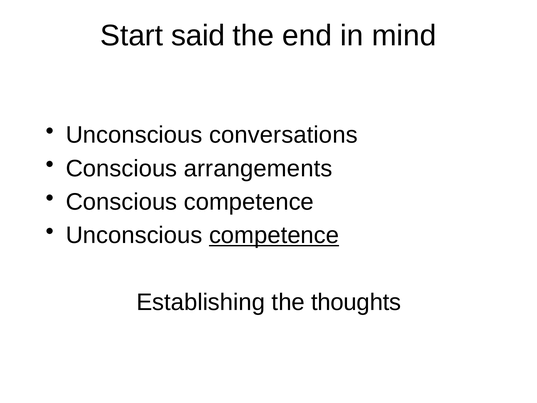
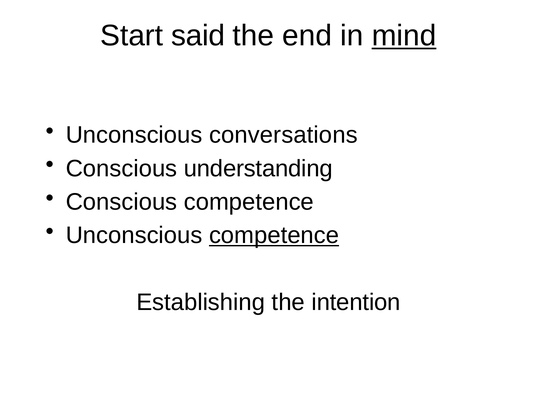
mind underline: none -> present (404, 36)
arrangements: arrangements -> understanding (258, 168)
thoughts: thoughts -> intention (356, 302)
